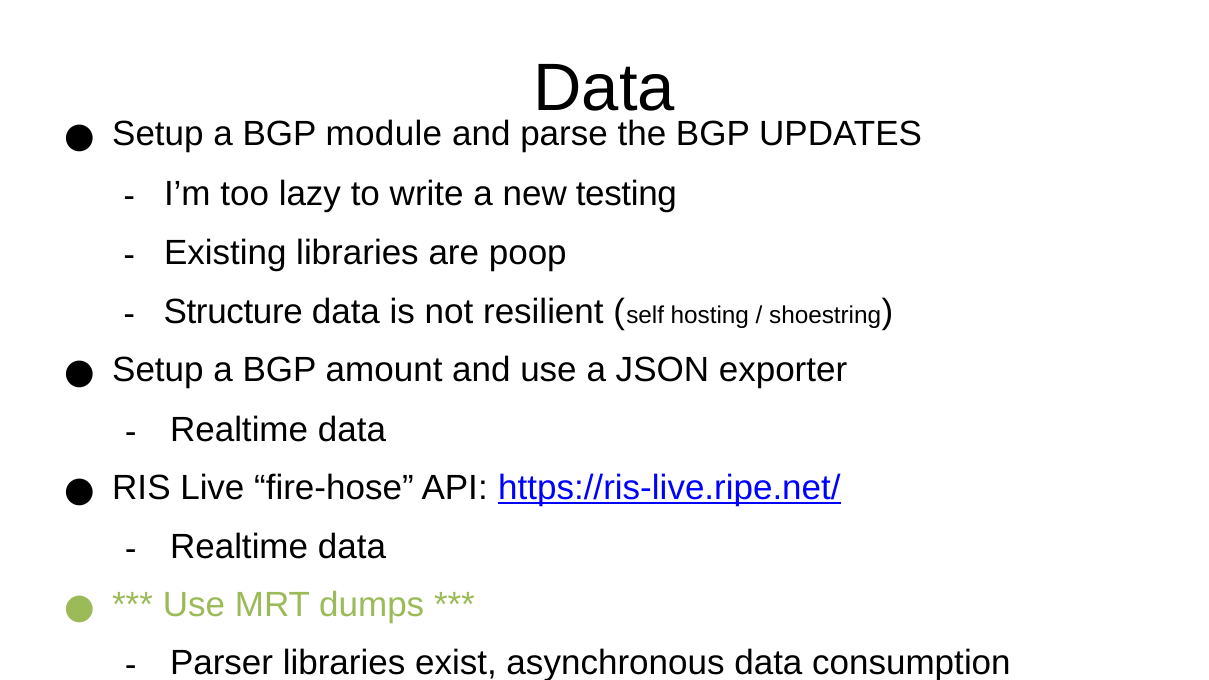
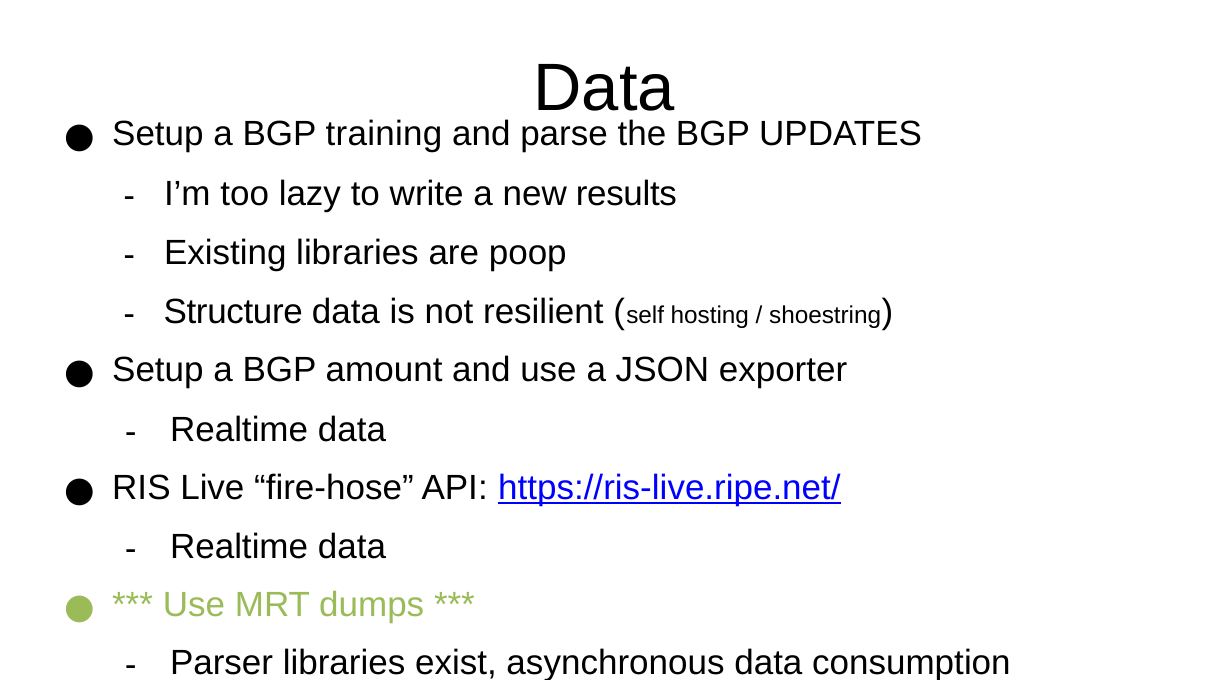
module: module -> training (384, 134)
testing: testing -> results (626, 194)
